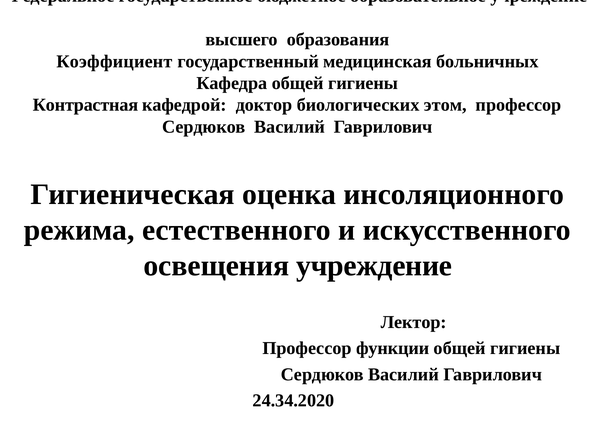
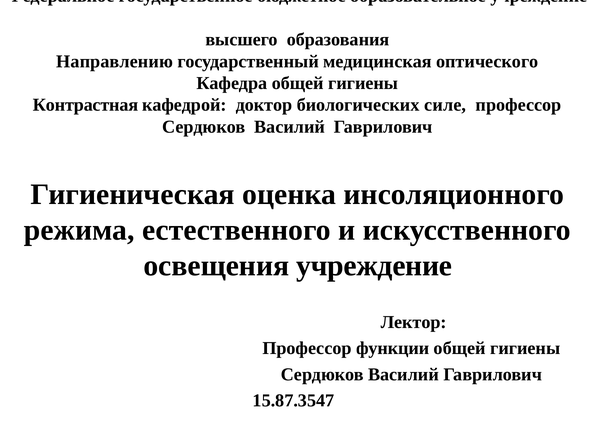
Коэффициент: Коэффициент -> Направлению (115, 61)
больничных: больничных -> оптического (487, 61)
этом: этом -> силе (445, 105)
24.34.2020: 24.34.2020 -> 15.87.3547 (293, 401)
